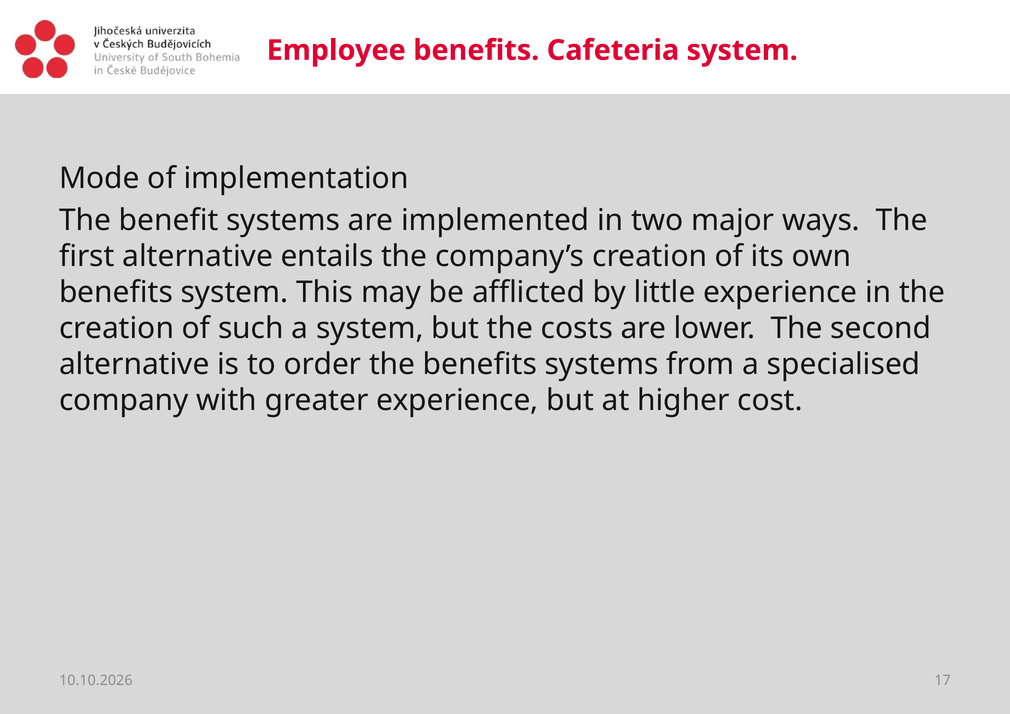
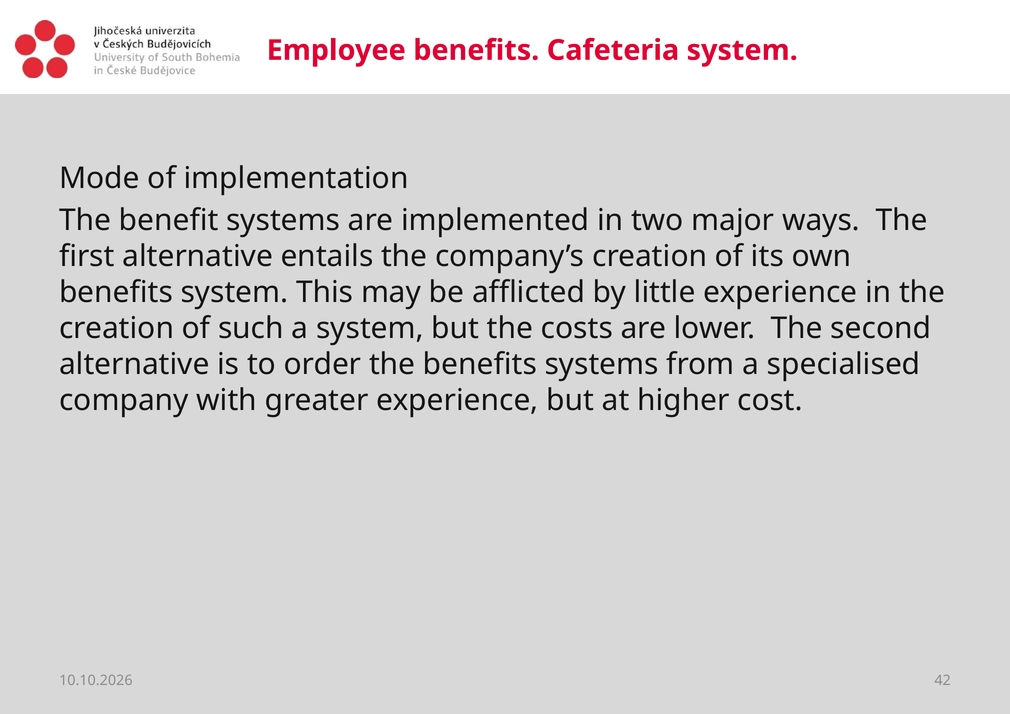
17: 17 -> 42 (943, 681)
